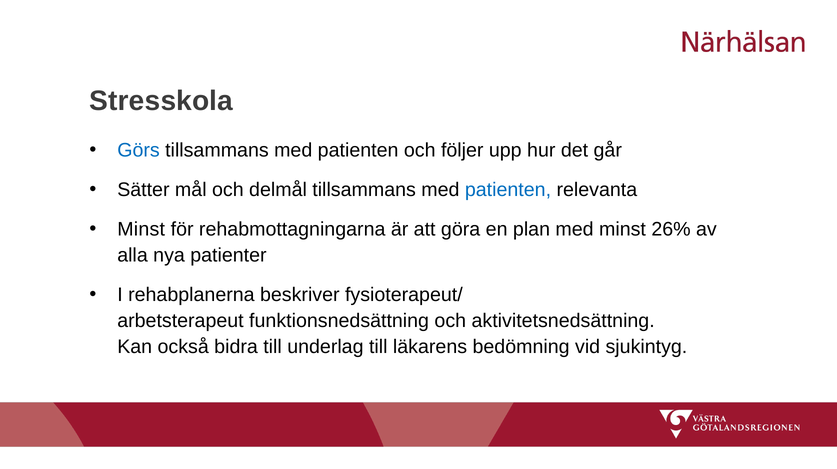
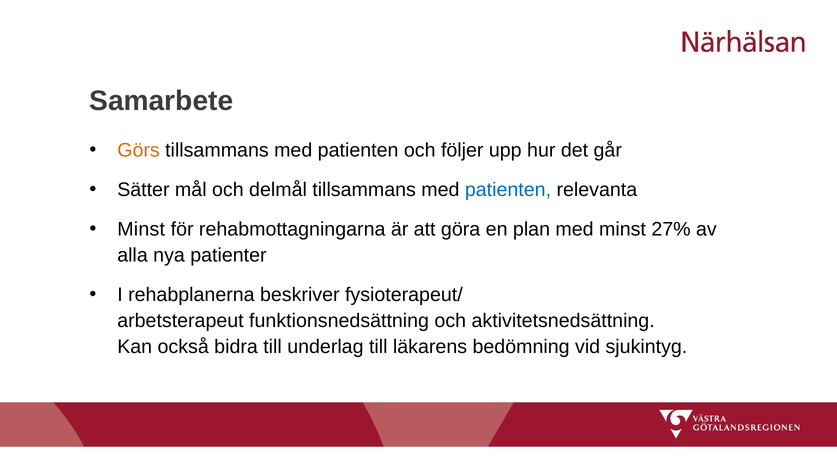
Stresskola: Stresskola -> Samarbete (161, 101)
Görs colour: blue -> orange (139, 150)
26%: 26% -> 27% (671, 229)
